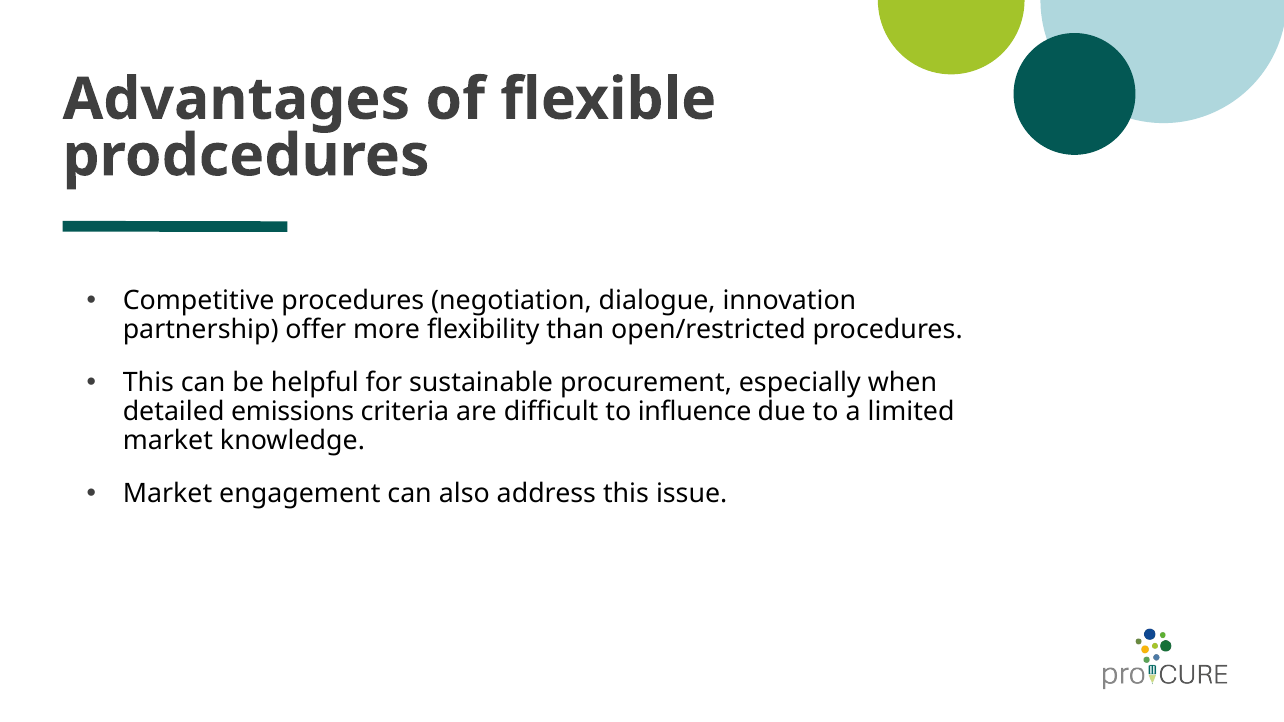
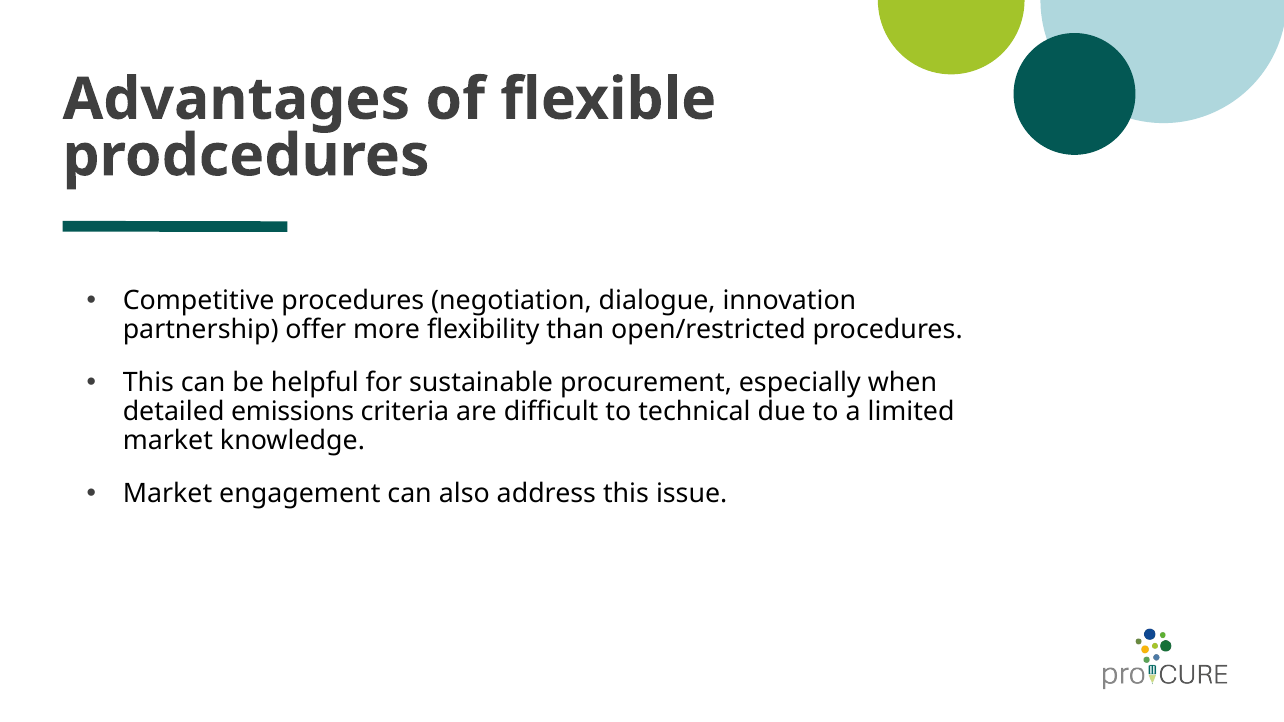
influence: influence -> technical (694, 412)
